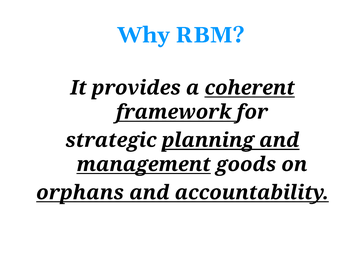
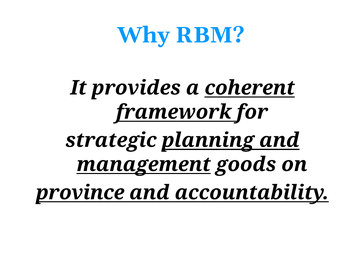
orphans: orphans -> province (80, 192)
